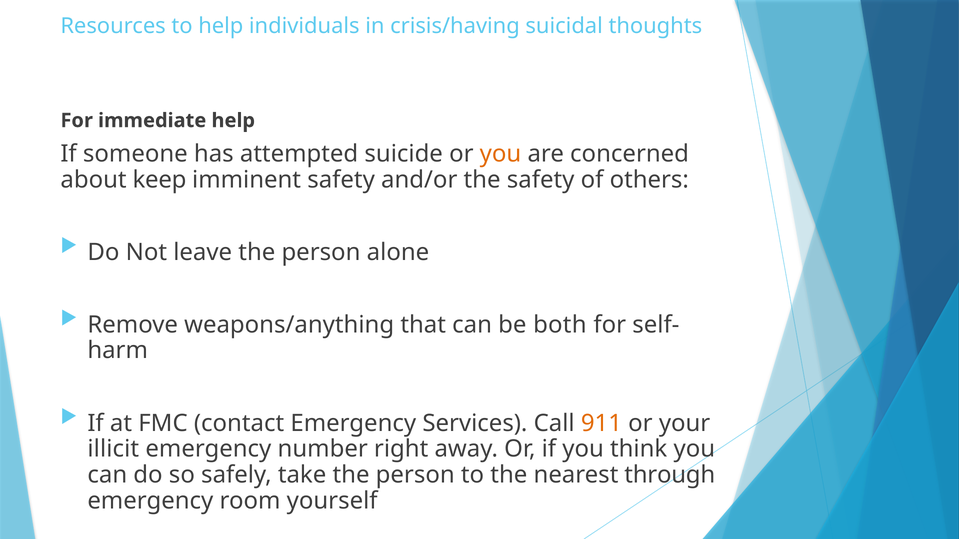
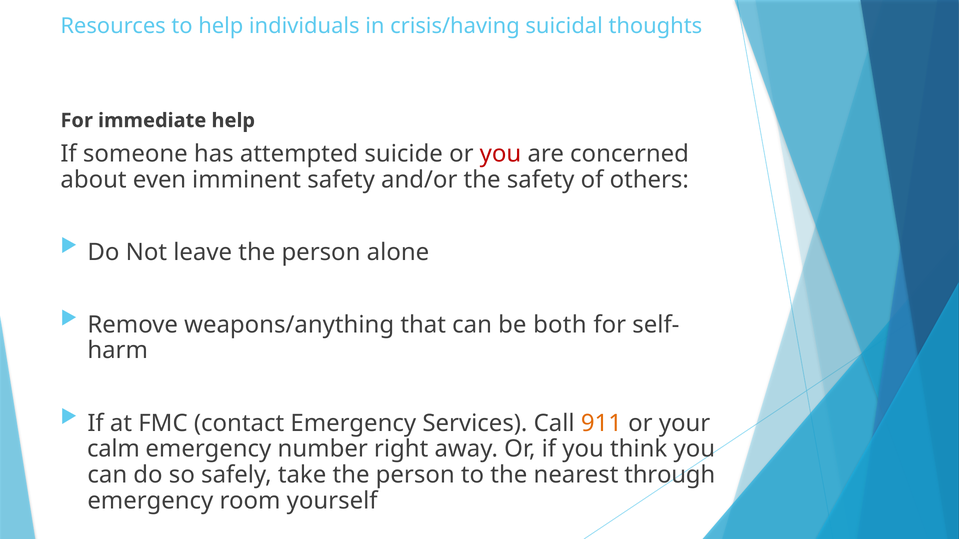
you colour: orange -> red (501, 154)
keep: keep -> even (159, 180)
illicit: illicit -> calm (113, 449)
